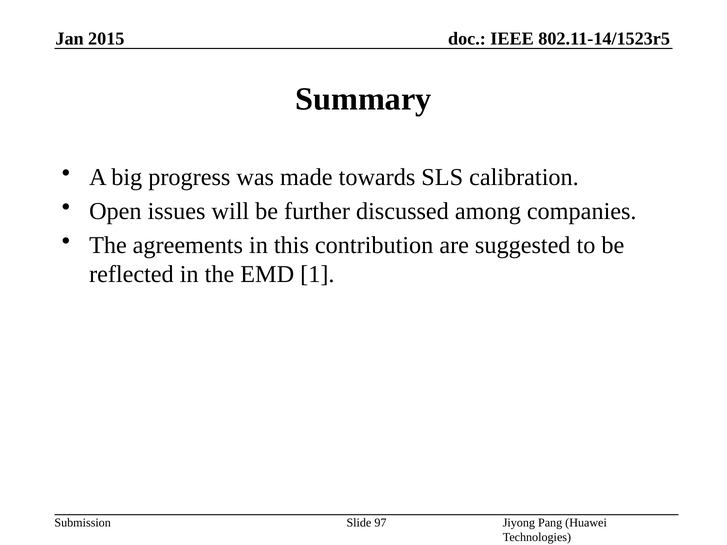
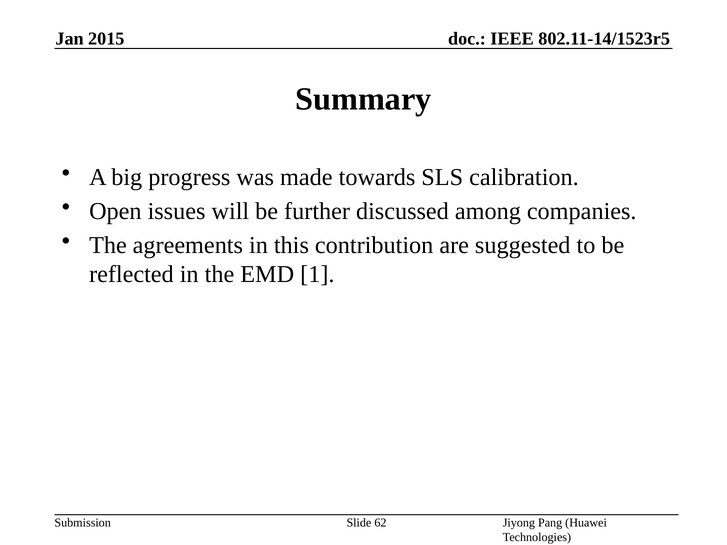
97: 97 -> 62 (380, 523)
